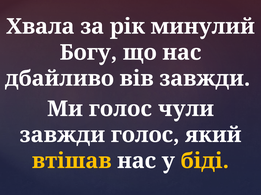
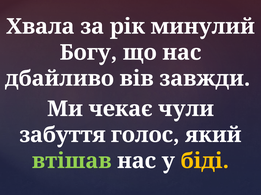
Ми голос: голос -> чекає (121, 109)
завжди: завжди -> забуття (62, 135)
втішав colour: yellow -> light green (72, 161)
